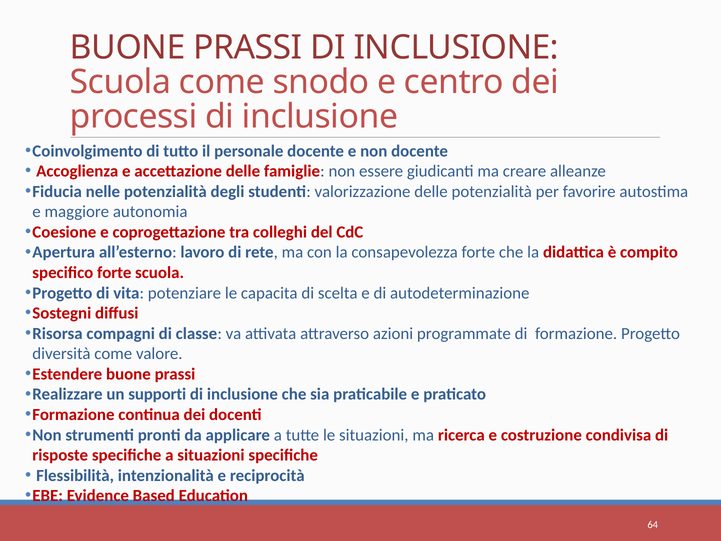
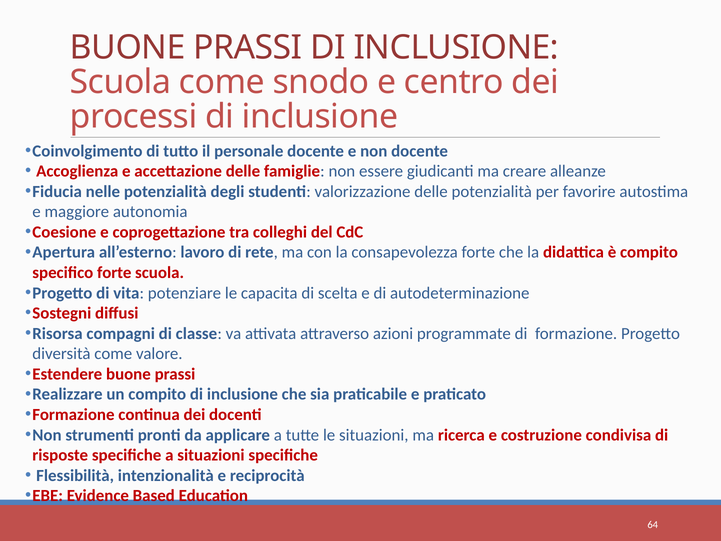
un supporti: supporti -> compito (157, 394)
